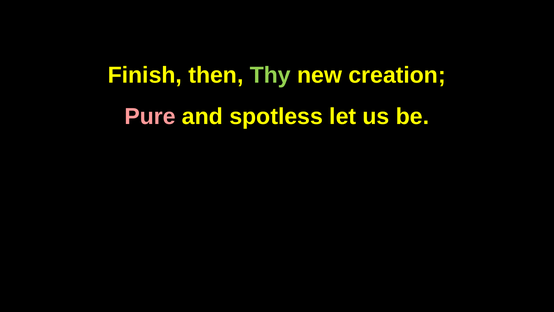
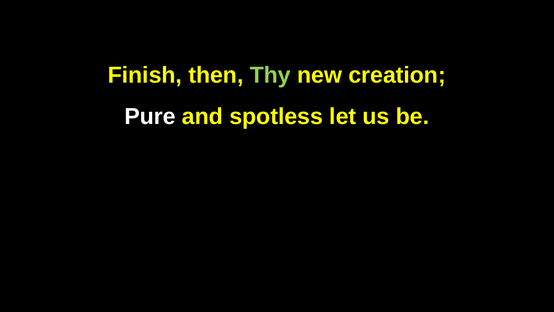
Pure colour: pink -> white (150, 117)
